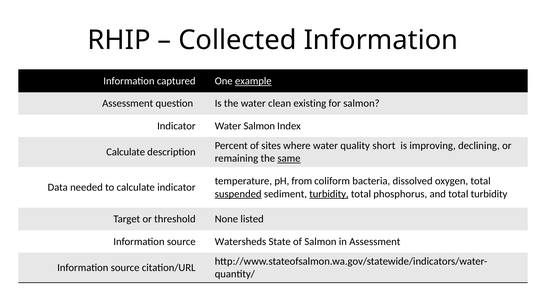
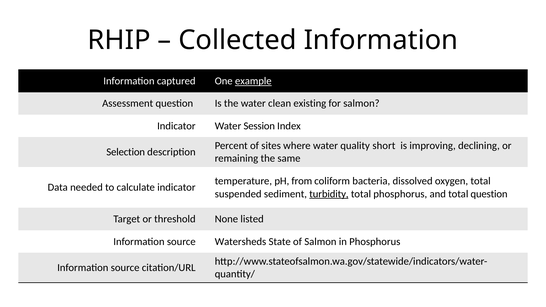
Water Salmon: Salmon -> Session (259, 126)
Calculate: Calculate -> Selection (126, 152)
same underline: present -> none (289, 159)
suspended underline: present -> none (238, 194)
total turbidity: turbidity -> question (489, 194)
in Assessment: Assessment -> Phosphorus (375, 242)
